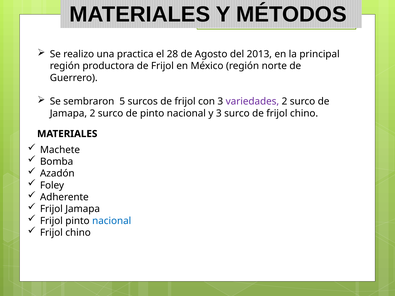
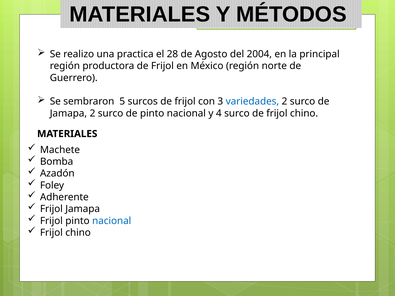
2013: 2013 -> 2004 (259, 54)
variedades colour: purple -> blue (252, 102)
y 3: 3 -> 4 (219, 113)
